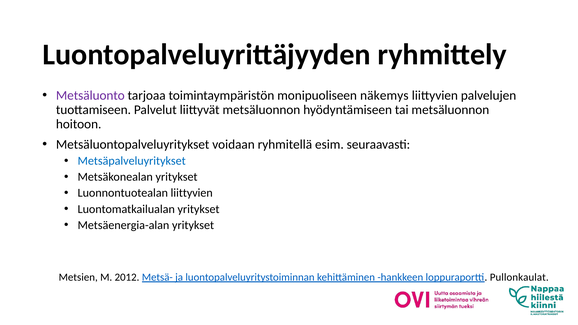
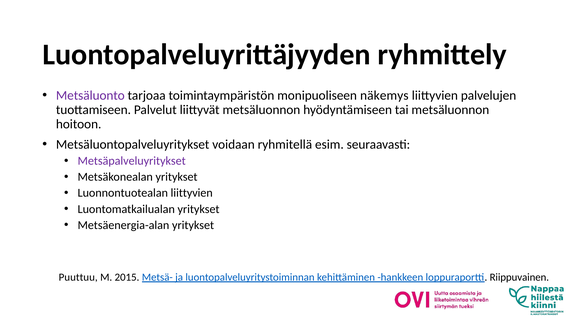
Metsäpalveluyritykset colour: blue -> purple (132, 161)
Metsien: Metsien -> Puuttuu (78, 277)
2012: 2012 -> 2015 (127, 277)
Pullonkaulat: Pullonkaulat -> Riippuvainen (519, 277)
